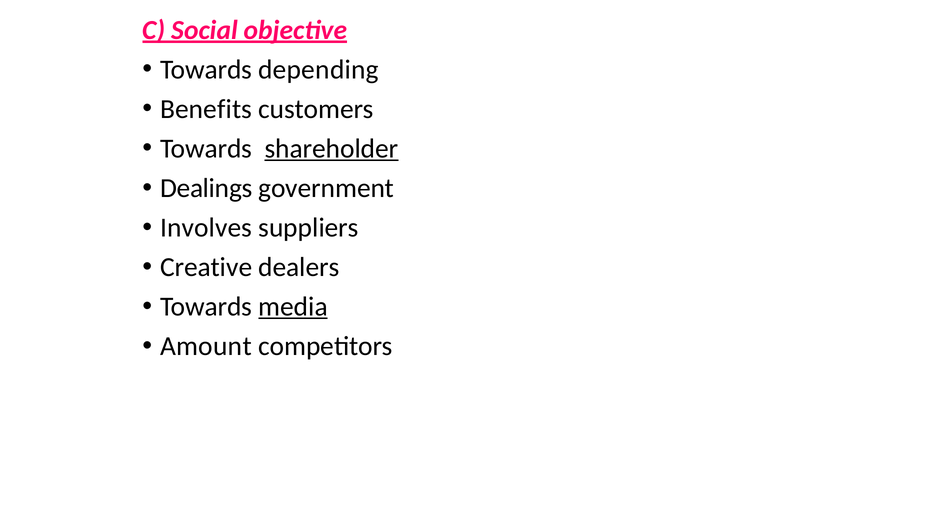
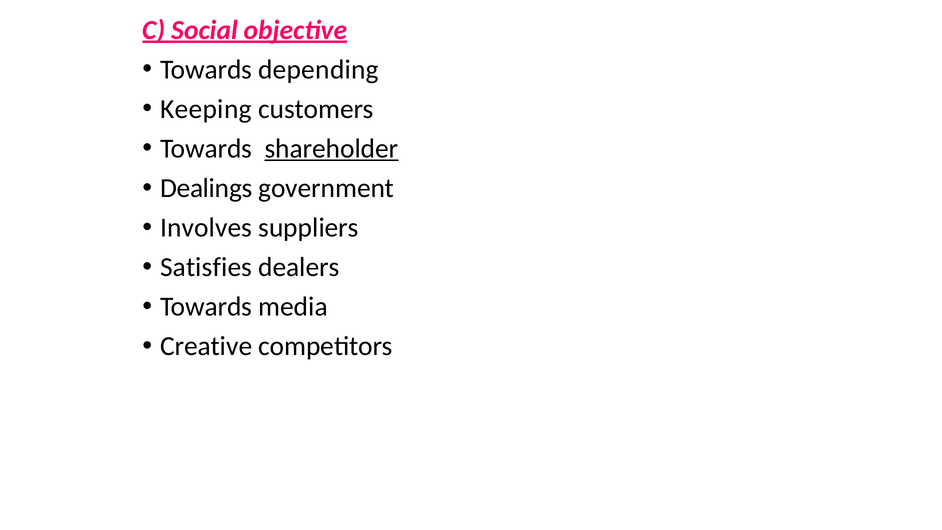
Benefits: Benefits -> Keeping (206, 109)
Creative: Creative -> Satisfies (206, 267)
media underline: present -> none (293, 306)
Amount: Amount -> Creative (206, 346)
